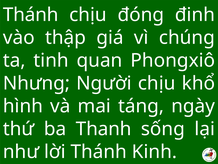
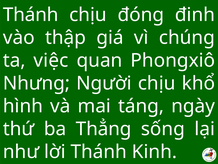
tinh: tinh -> việc (51, 60)
Thanh: Thanh -> Thẳng (104, 129)
